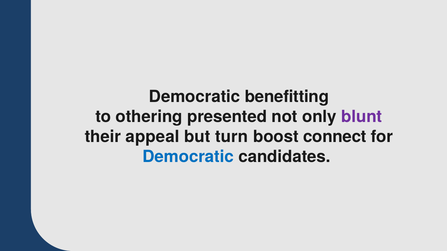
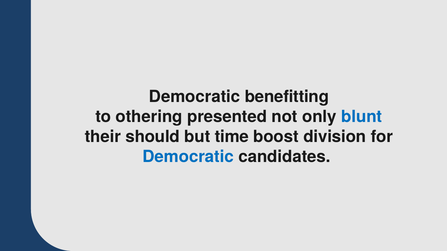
blunt colour: purple -> blue (362, 117)
appeal: appeal -> should (153, 137)
turn: turn -> time (232, 137)
connect: connect -> division (335, 137)
